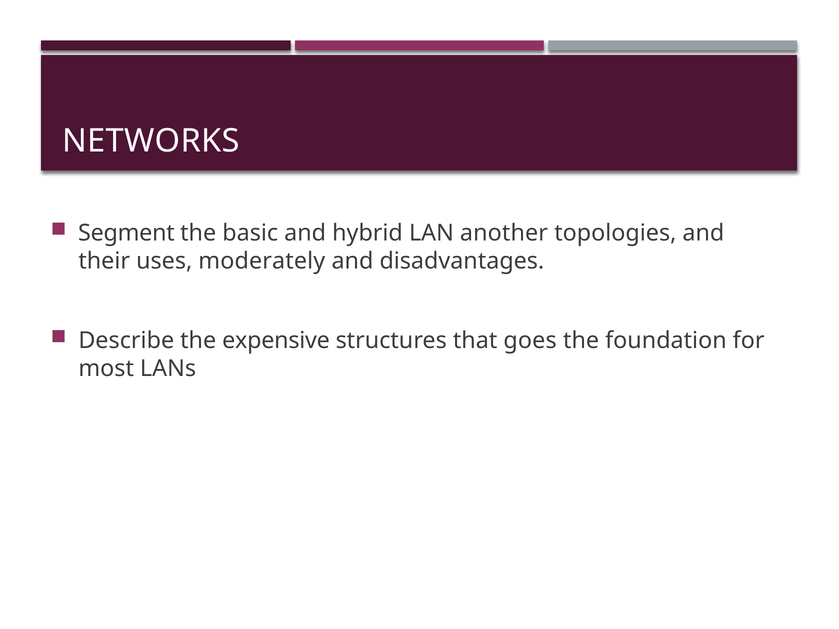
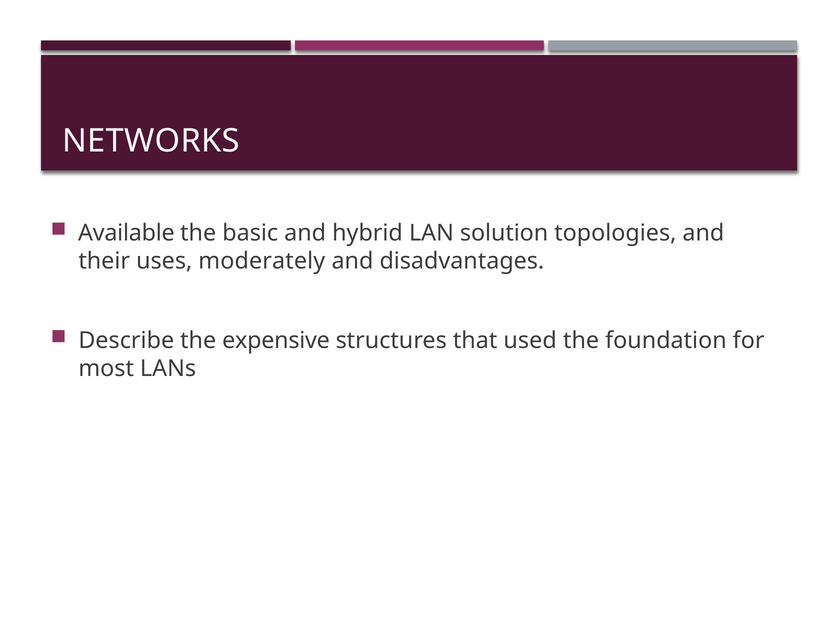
Segment: Segment -> Available (126, 233)
another: another -> solution (504, 233)
goes: goes -> used (530, 341)
